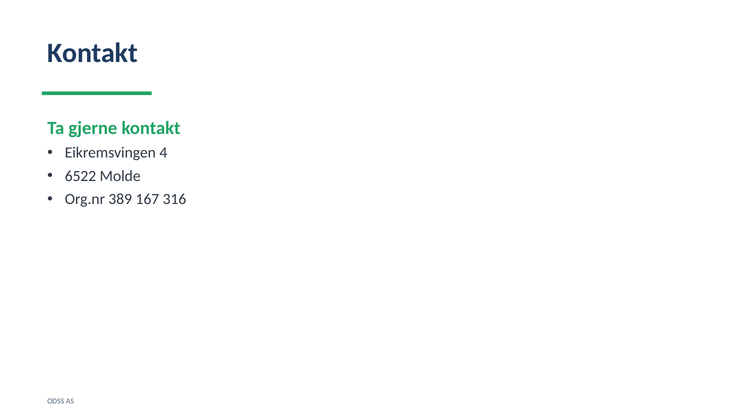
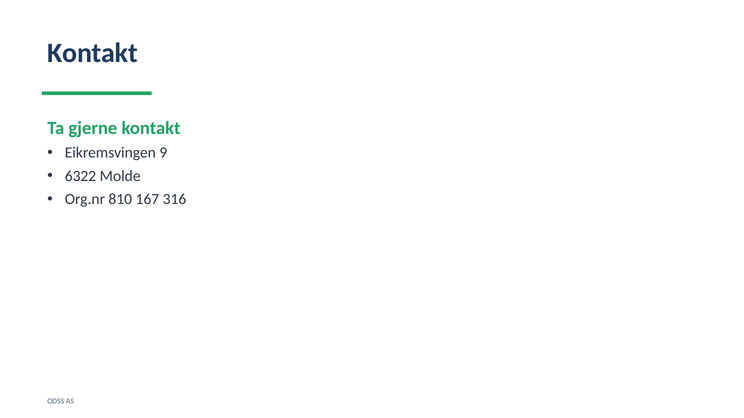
4: 4 -> 9 (163, 153)
6522: 6522 -> 6322 (80, 176)
389: 389 -> 810 (120, 200)
